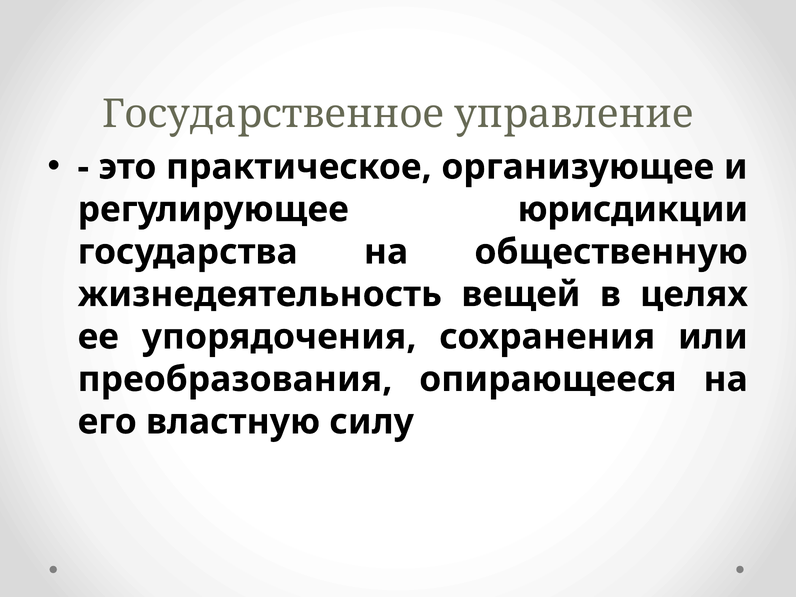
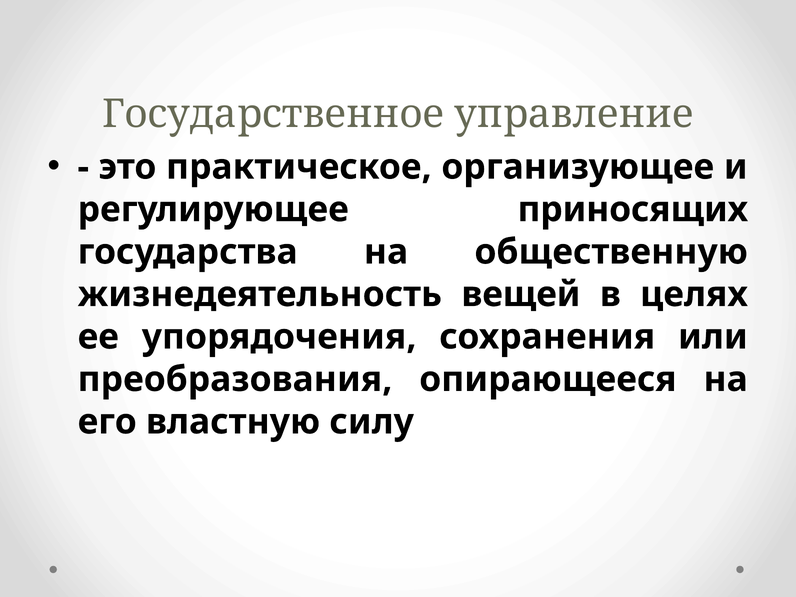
юрисдикции: юрисдикции -> приносящих (633, 209)
